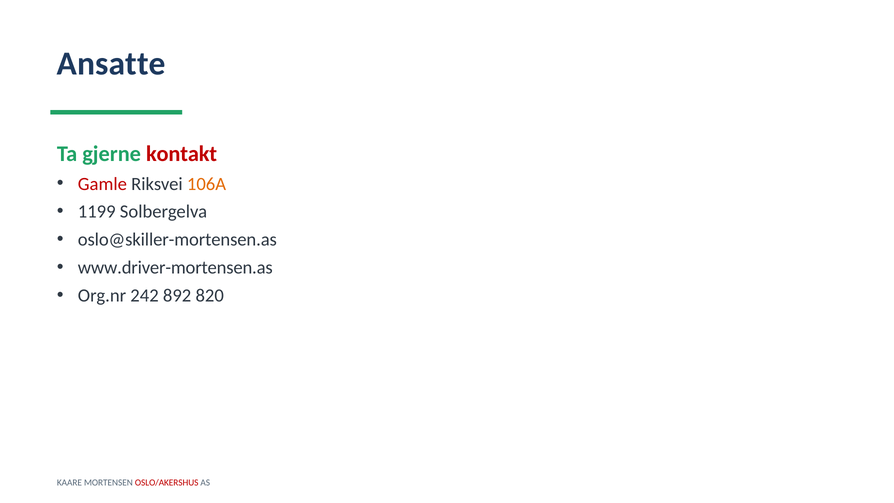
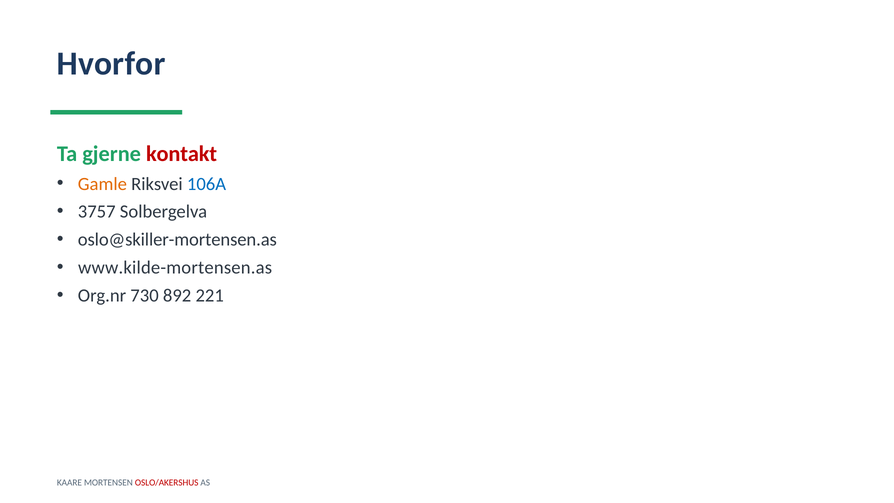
Ansatte: Ansatte -> Hvorfor (111, 64)
Gamle colour: red -> orange (102, 184)
106A colour: orange -> blue (207, 184)
1199: 1199 -> 3757 (97, 212)
www.driver-mortensen.as: www.driver-mortensen.as -> www.kilde-mortensen.as (175, 268)
242: 242 -> 730 (145, 296)
820: 820 -> 221 (210, 296)
